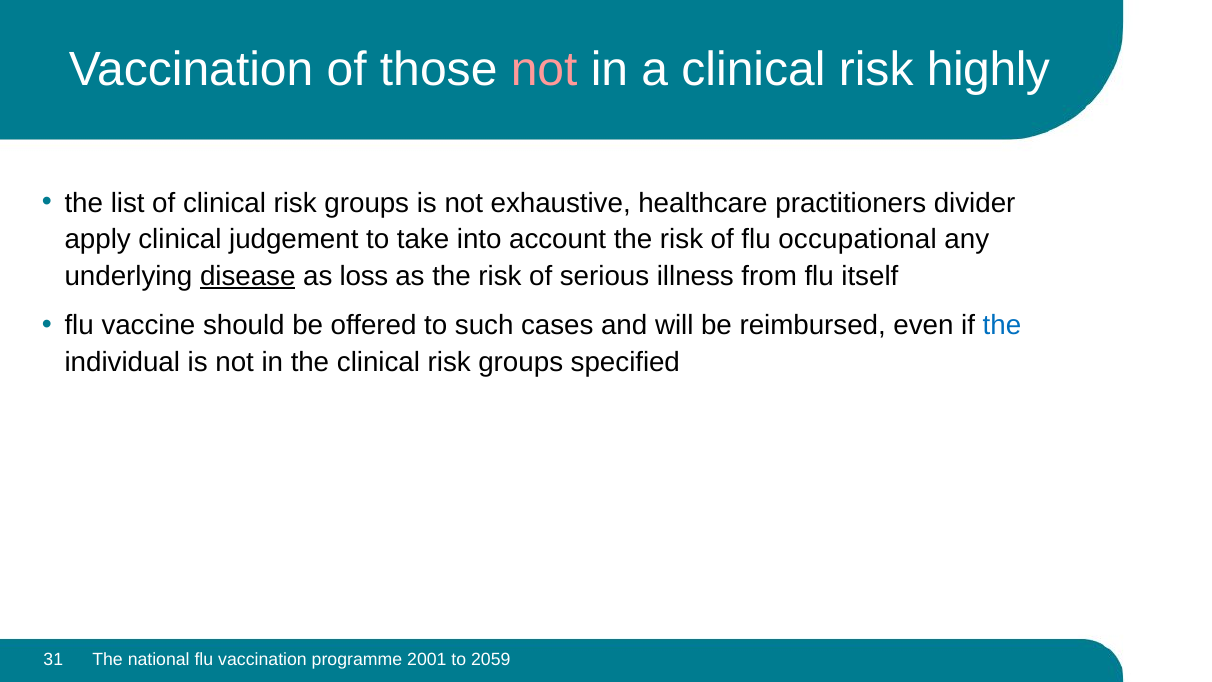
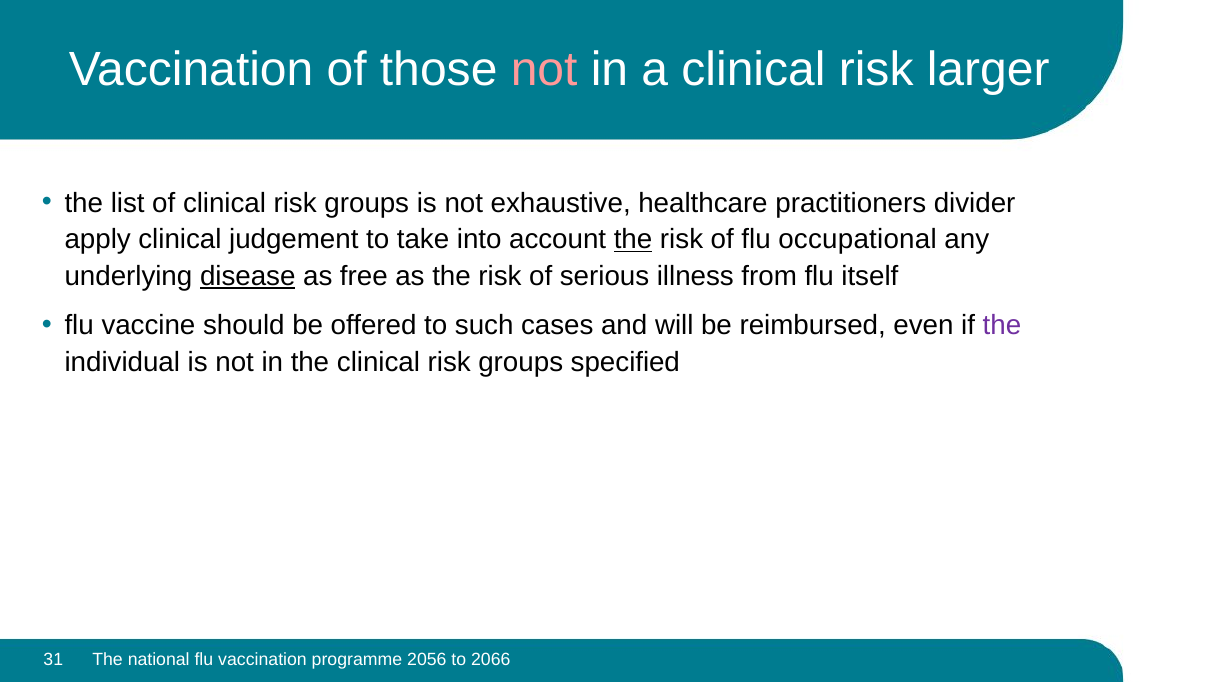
highly: highly -> larger (988, 69)
the underline: none -> present (633, 240)
loss: loss -> free (364, 276)
the colour: blue -> purple (1002, 325)
2001: 2001 -> 2056 (427, 659)
2059: 2059 -> 2066 (491, 659)
